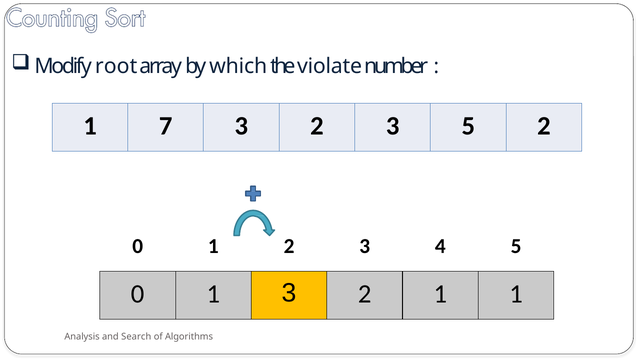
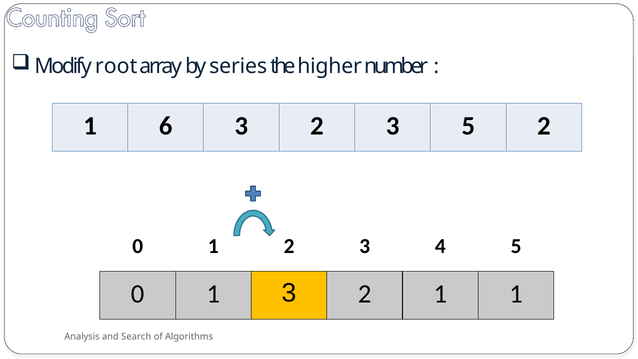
which: which -> series (238, 66)
violate: violate -> higher (330, 66)
7: 7 -> 6 (166, 126)
